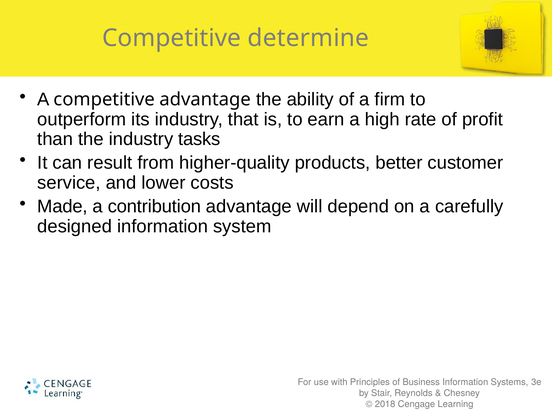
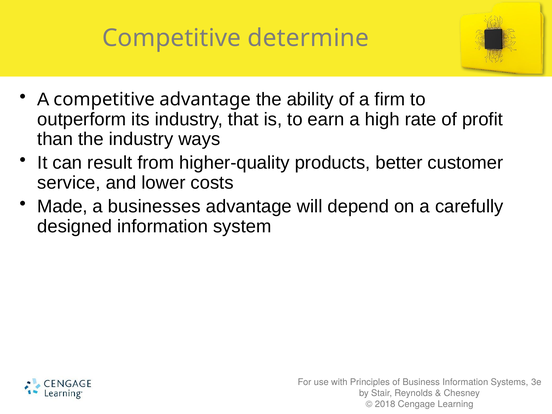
tasks: tasks -> ways (199, 139)
contribution: contribution -> businesses (154, 206)
